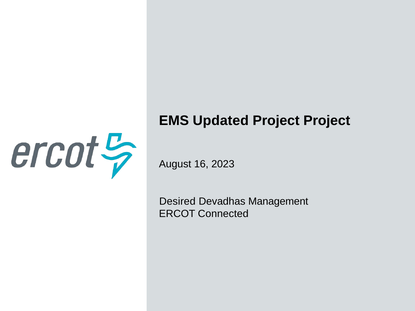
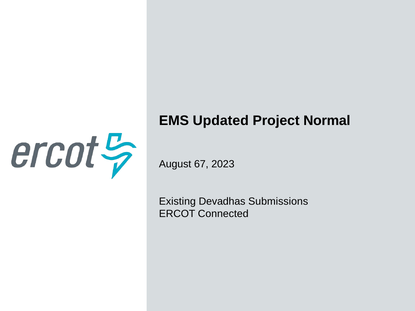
Project Project: Project -> Normal (327, 121)
16: 16 -> 67 (201, 164)
Desired: Desired -> Existing (177, 202)
Management: Management -> Submissions (278, 202)
